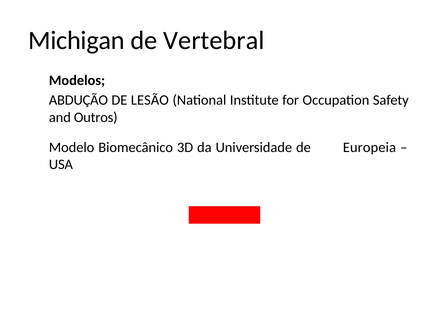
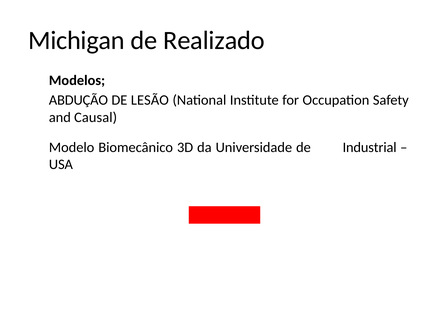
Vertebral: Vertebral -> Realizado (214, 40)
Outros: Outros -> Causal (96, 117)
Europeia: Europeia -> Industrial (370, 147)
